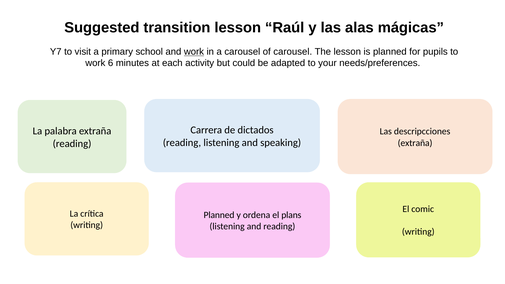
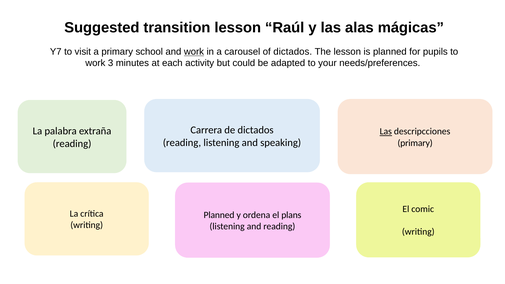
of carousel: carousel -> dictados (293, 52)
6: 6 -> 3 (111, 63)
Las underline: none -> present (386, 132)
extraña: extraña -> primary (415, 143)
